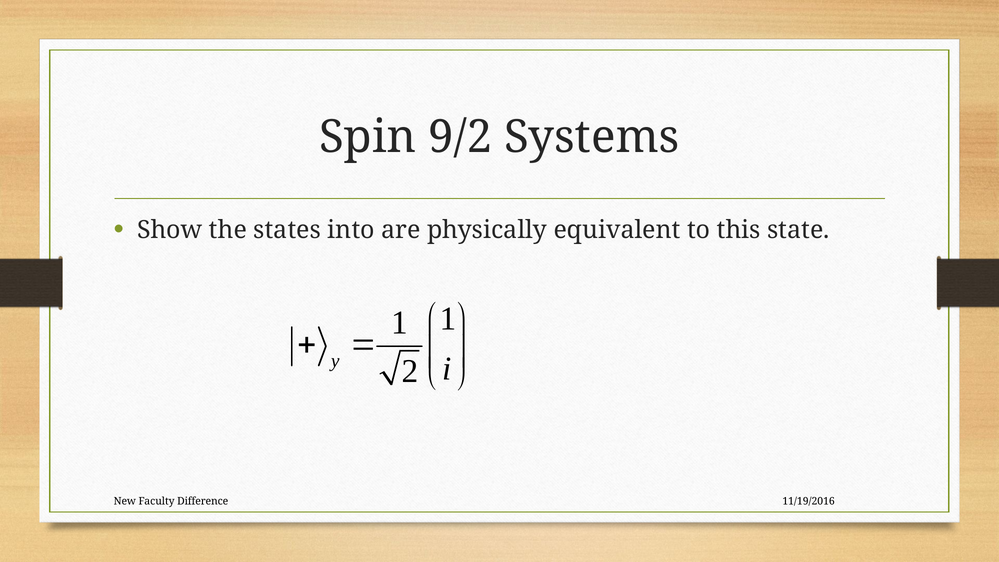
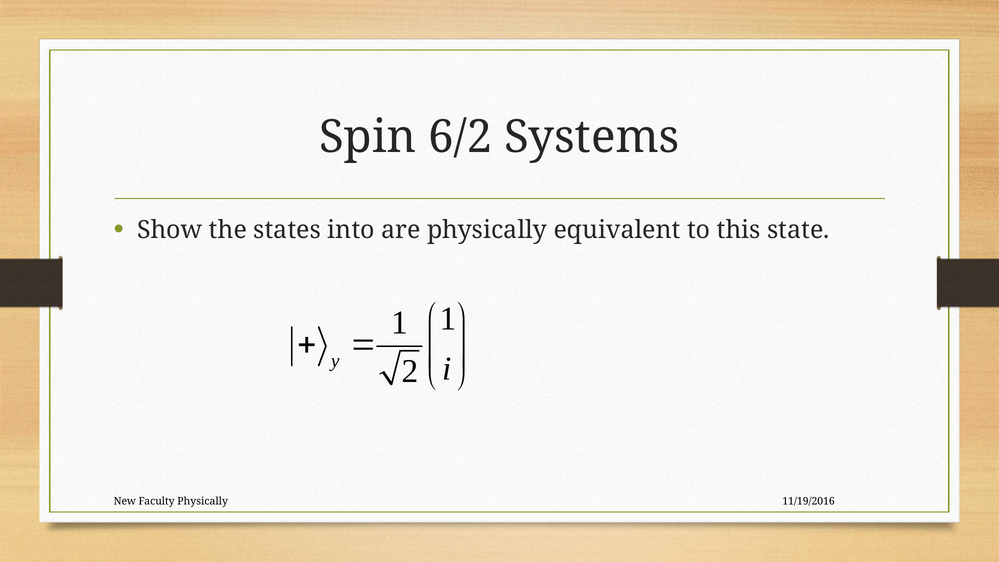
9/2: 9/2 -> 6/2 (460, 137)
Faculty Difference: Difference -> Physically (203, 501)
